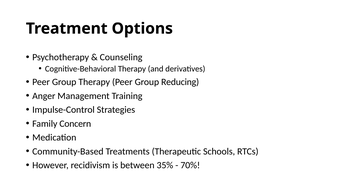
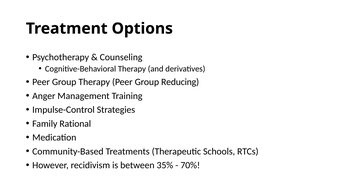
Concern: Concern -> Rational (75, 124)
